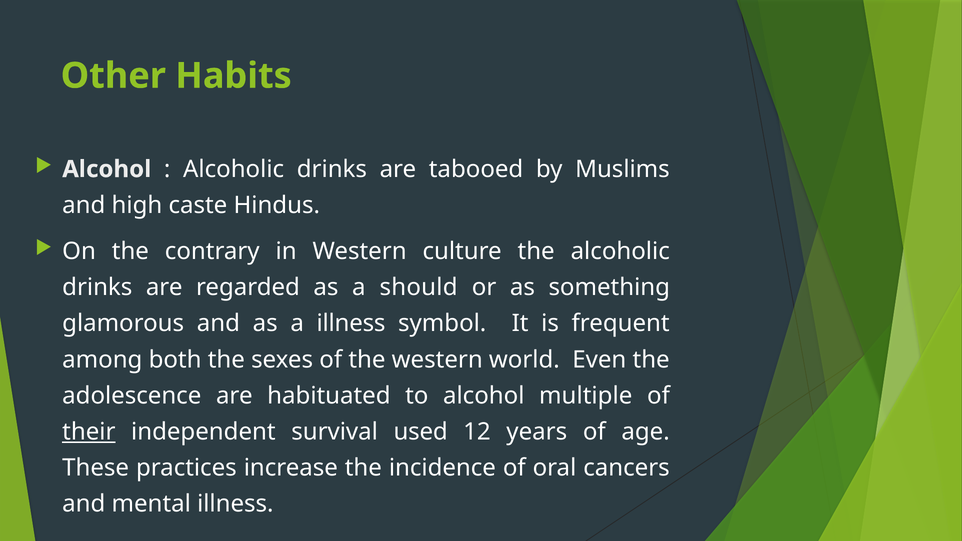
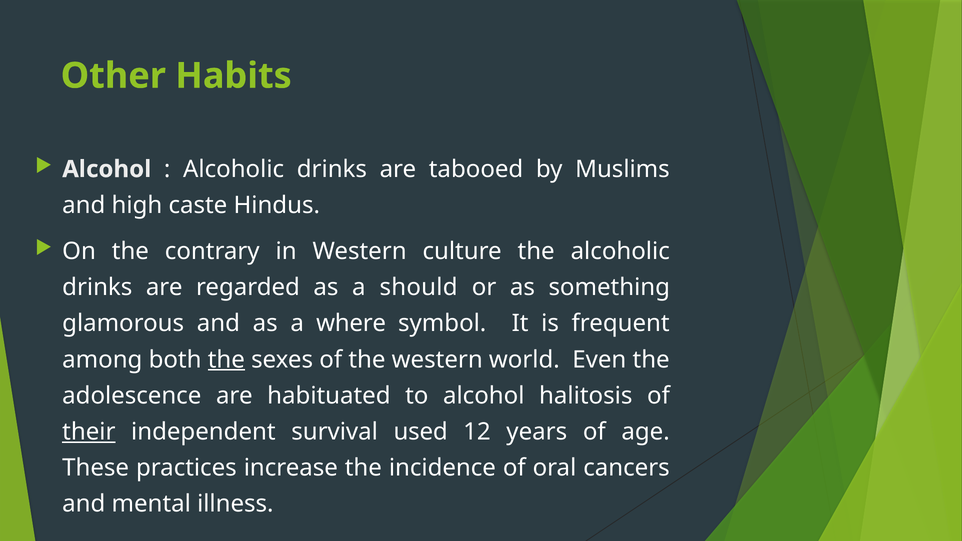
a illness: illness -> where (351, 324)
the underline: none -> present (226, 360)
multiple: multiple -> halitosis (586, 396)
